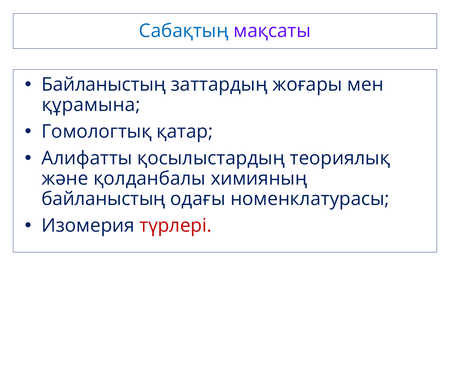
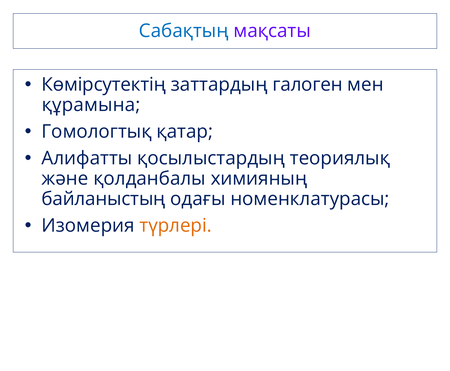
Байланыстың: Байланыстың -> Көмірсутектің (104, 85)
жоғары: жоғары -> галоген (308, 85)
түрлері colour: red -> orange (176, 225)
